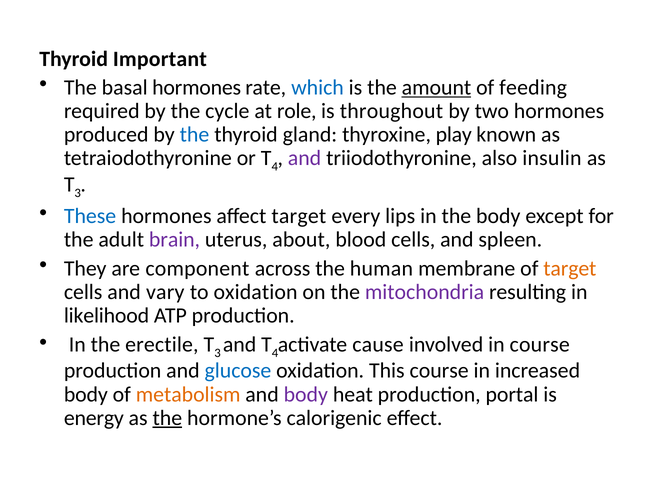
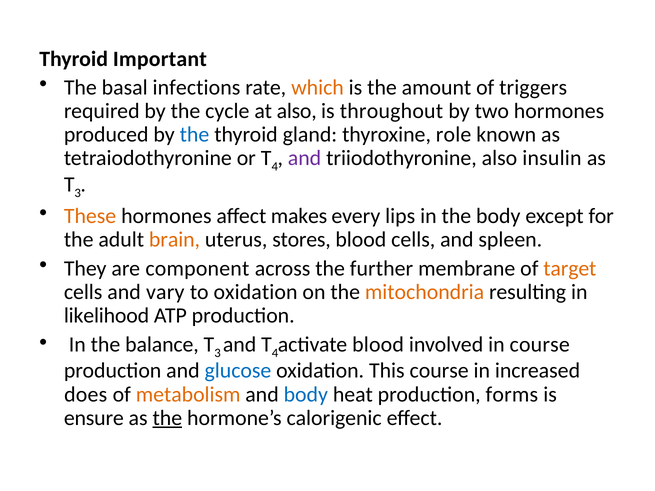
basal hormones: hormones -> infections (196, 88)
which colour: blue -> orange (317, 88)
amount underline: present -> none (436, 88)
feeding: feeding -> triggers (533, 88)
at role: role -> also (297, 111)
play: play -> role (454, 135)
These colour: blue -> orange (90, 216)
affect target: target -> makes (299, 216)
brain colour: purple -> orange (175, 240)
about: about -> stores (301, 240)
human: human -> further (382, 269)
mitochondria colour: purple -> orange (425, 292)
erectile: erectile -> balance (162, 345)
cause: cause -> blood (378, 345)
body: body -> does (86, 395)
body colour: purple -> blue (306, 395)
portal: portal -> forms (512, 395)
energy: energy -> ensure (94, 418)
